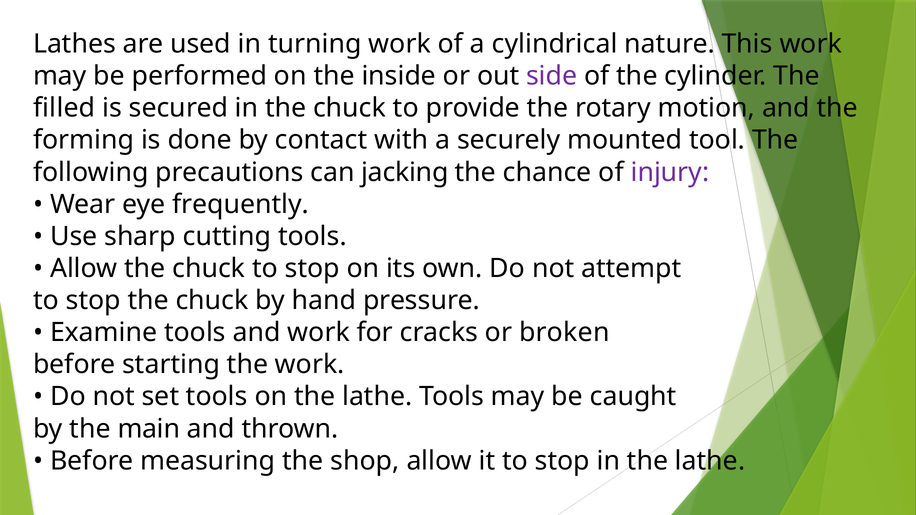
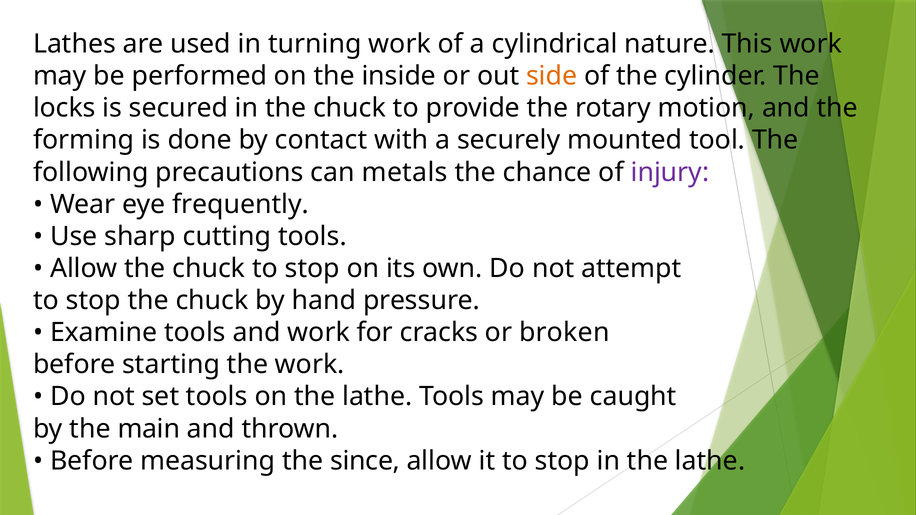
side colour: purple -> orange (552, 76)
filled: filled -> locks (64, 108)
jacking: jacking -> metals (405, 172)
shop: shop -> since (365, 461)
